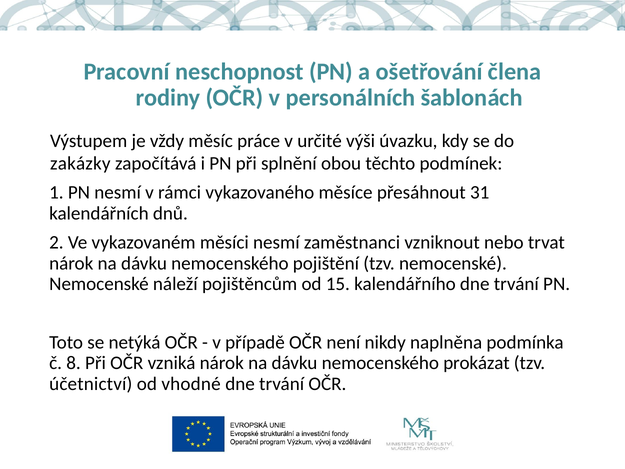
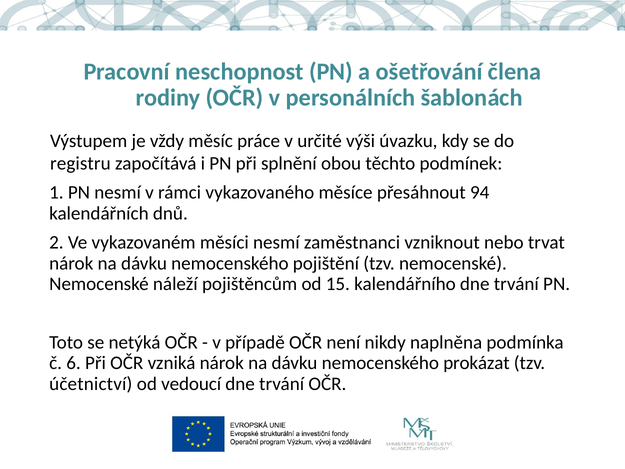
zakázky: zakázky -> registru (80, 164)
31: 31 -> 94 (480, 193)
8: 8 -> 6 (74, 363)
vhodné: vhodné -> vedoucí (191, 384)
